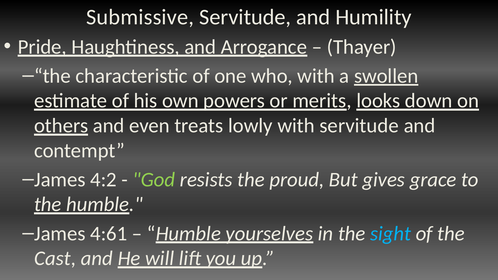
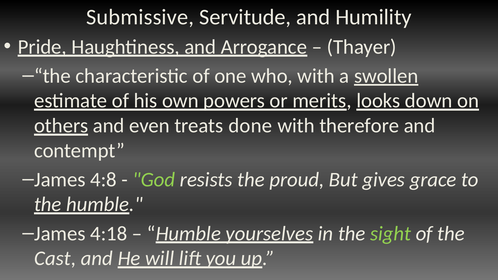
lowly: lowly -> done (250, 126)
with servitude: servitude -> therefore (359, 126)
4:2: 4:2 -> 4:8 (103, 180)
4:61: 4:61 -> 4:18 (109, 234)
sight colour: light blue -> light green (391, 234)
